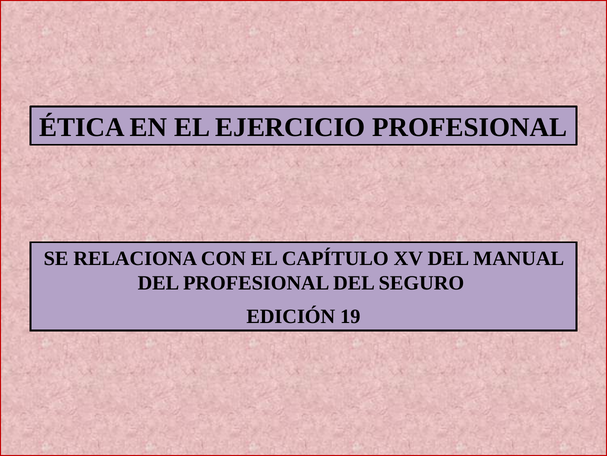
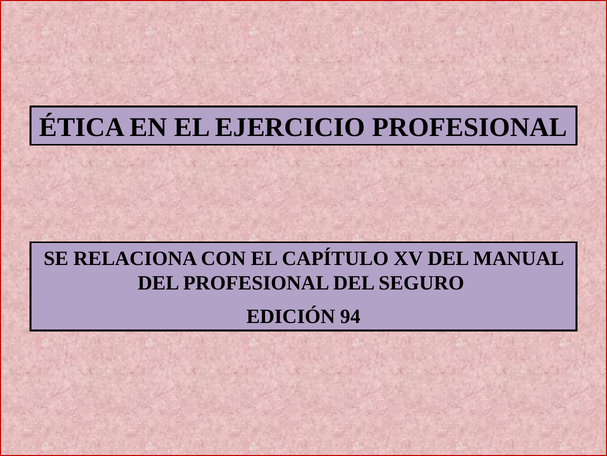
19: 19 -> 94 (350, 316)
